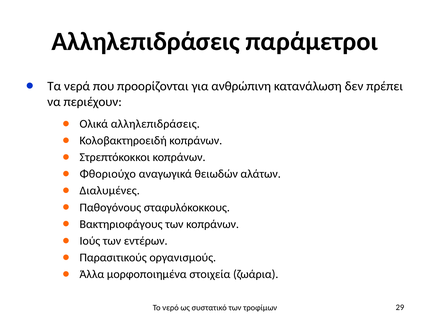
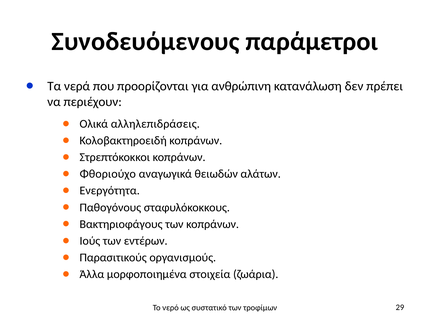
Αλληλεπιδράσεις: Αλληλεπιδράσεις -> Συνοδευόμενους (146, 42)
Διαλυμένες: Διαλυμένες -> Ενεργότητα (110, 191)
